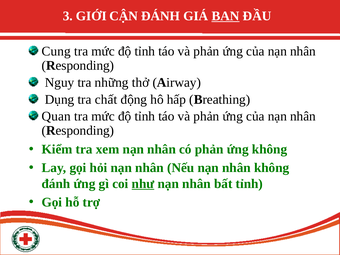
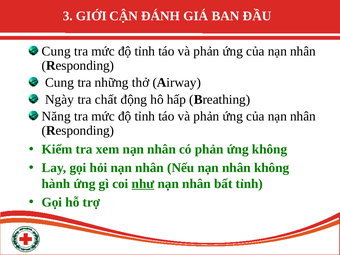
BAN underline: present -> none (225, 16)
Nguy: Nguy -> Cung (60, 82)
Dụng: Dụng -> Ngày (60, 99)
Quan: Quan -> Năng (56, 116)
đánh: đánh -> hành (56, 184)
